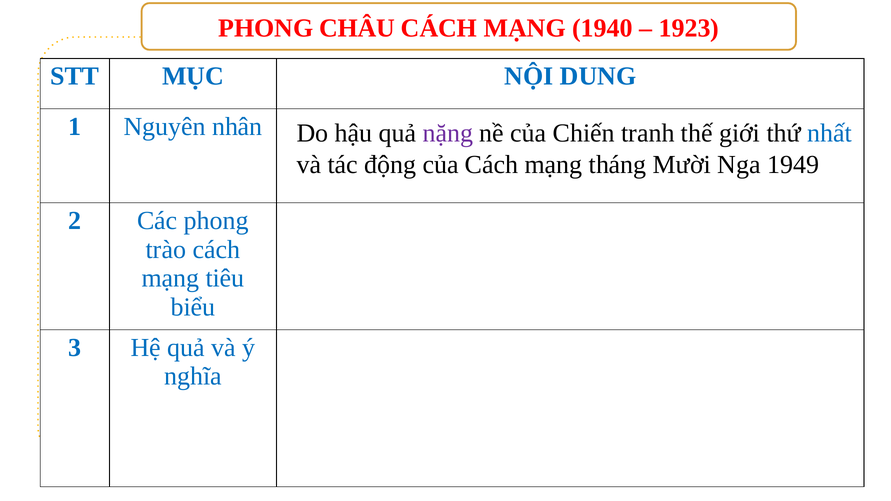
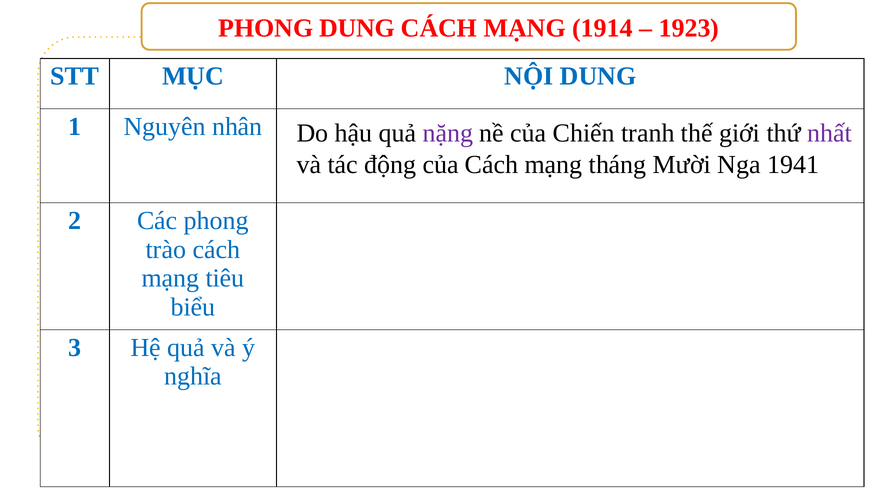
PHONG CHÂU: CHÂU -> DUNG (357, 28)
1940: 1940 -> 1914 (603, 28)
nhất colour: blue -> purple (830, 133)
1949: 1949 -> 1941 (793, 165)
